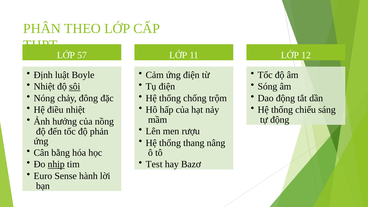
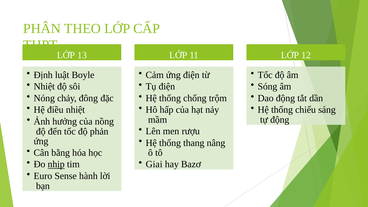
57: 57 -> 13 (82, 55)
sôi underline: present -> none (75, 87)
Test: Test -> Giai (154, 164)
